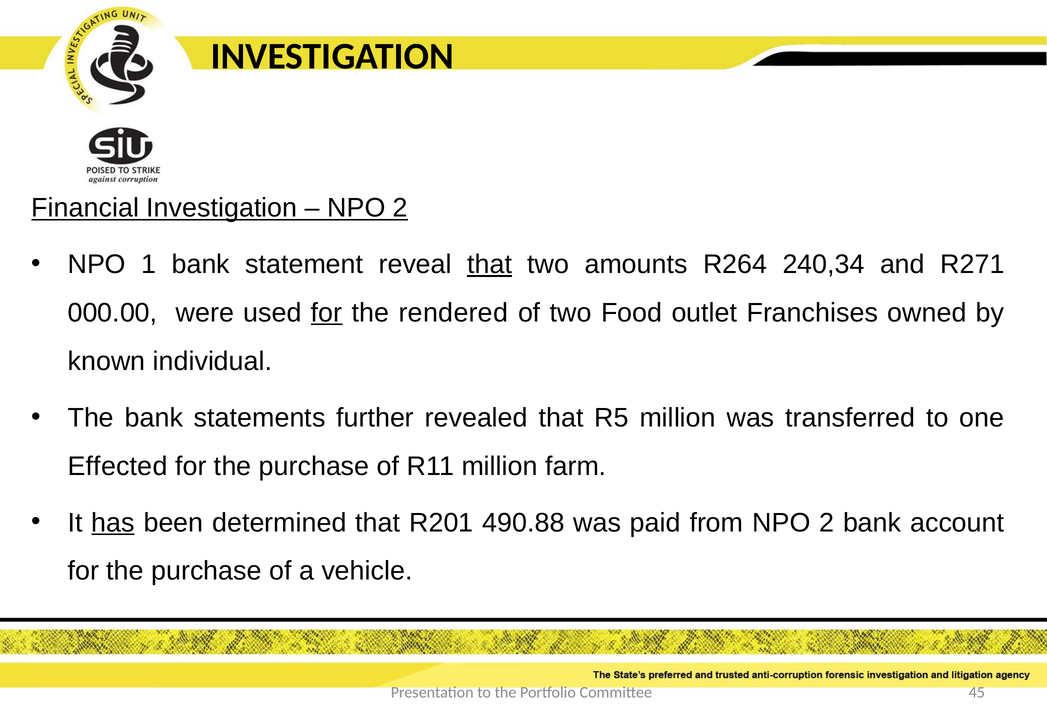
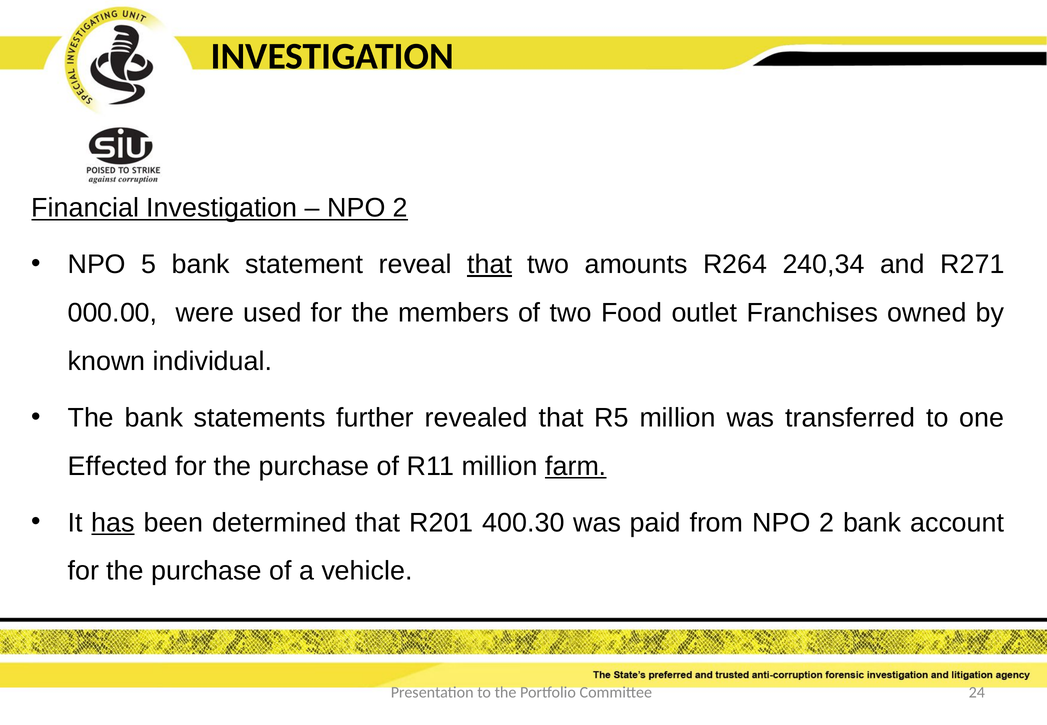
1: 1 -> 5 (149, 264)
for underline: present -> none (327, 313)
rendered: rendered -> members (454, 313)
farm underline: none -> present (576, 466)
490.88: 490.88 -> 400.30 (523, 523)
45: 45 -> 24 (977, 692)
